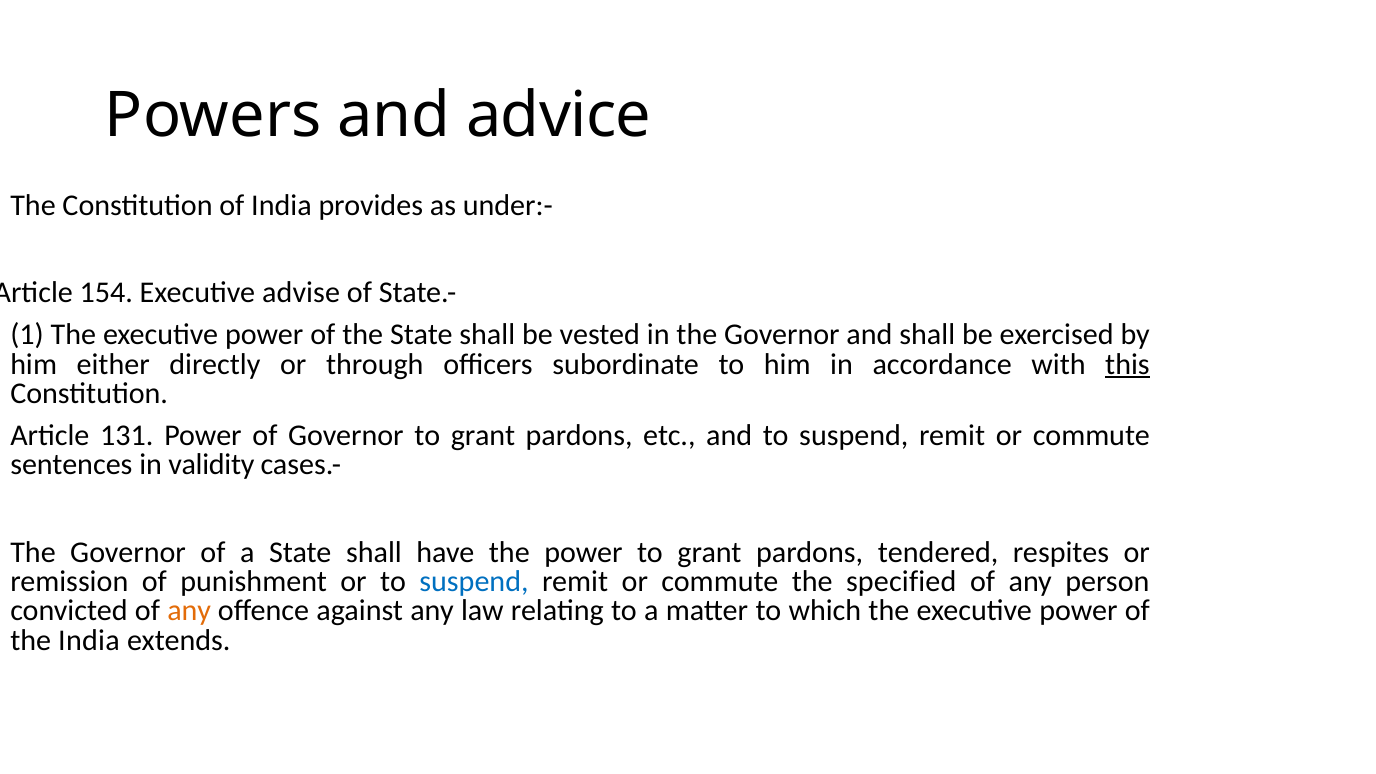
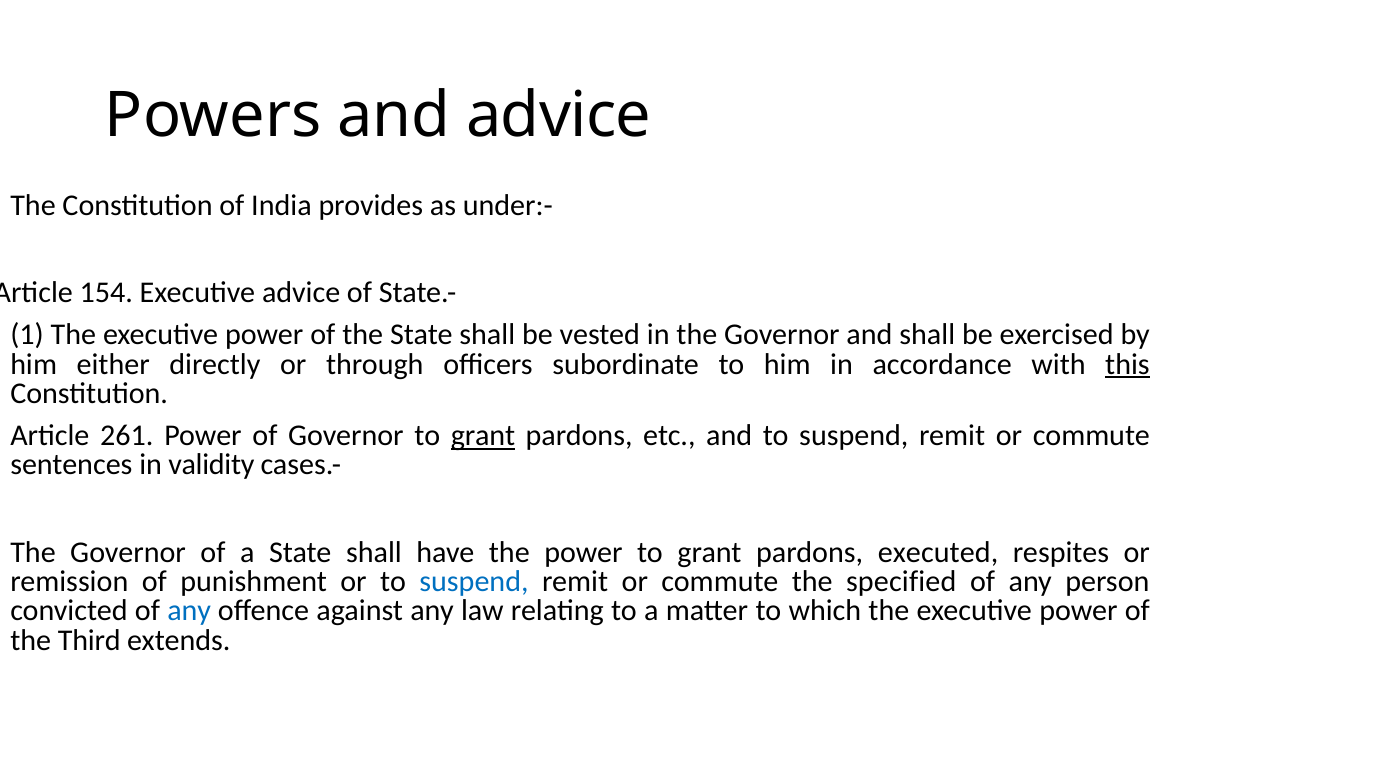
Executive advise: advise -> advice (301, 293)
131: 131 -> 261 (127, 436)
grant underline: none -> present (483, 436)
tendered: tendered -> executed (938, 552)
any colour: orange -> blue (189, 611)
the India: India -> Third (89, 640)
